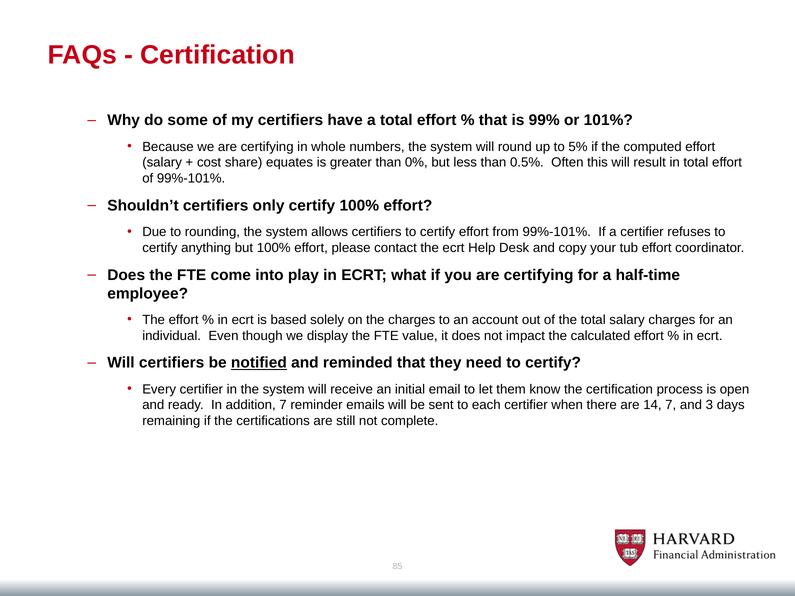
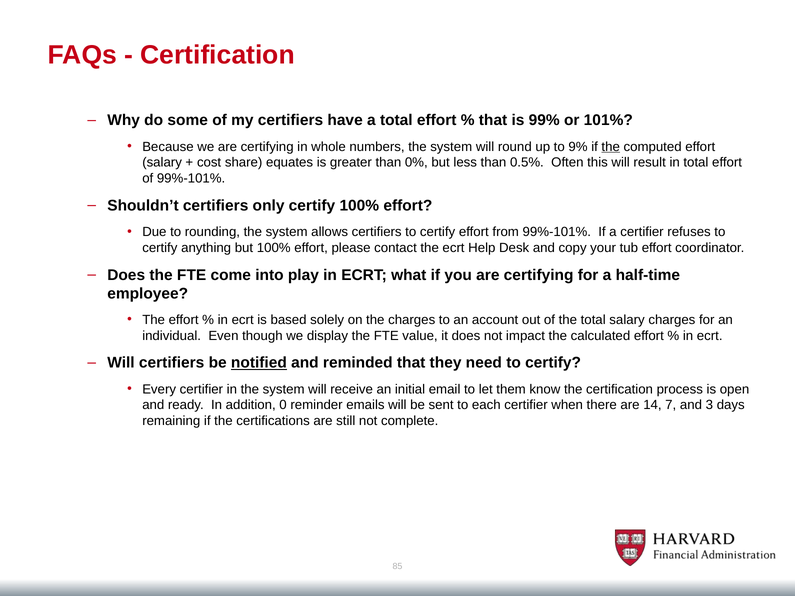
5%: 5% -> 9% (578, 147)
the underline: none -> present (611, 147)
addition 7: 7 -> 0 (283, 405)
